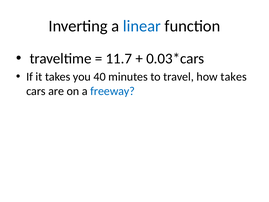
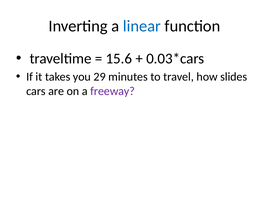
11.7: 11.7 -> 15.6 (119, 58)
40: 40 -> 29 (100, 77)
how takes: takes -> slides (234, 77)
freeway colour: blue -> purple (113, 91)
